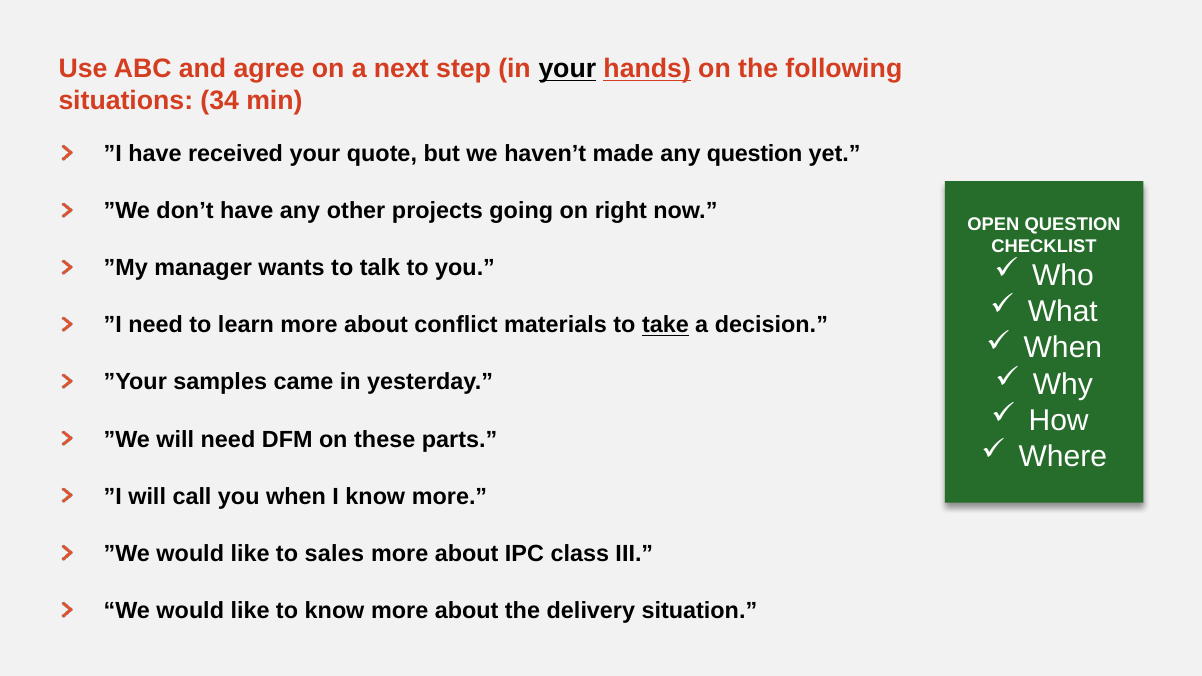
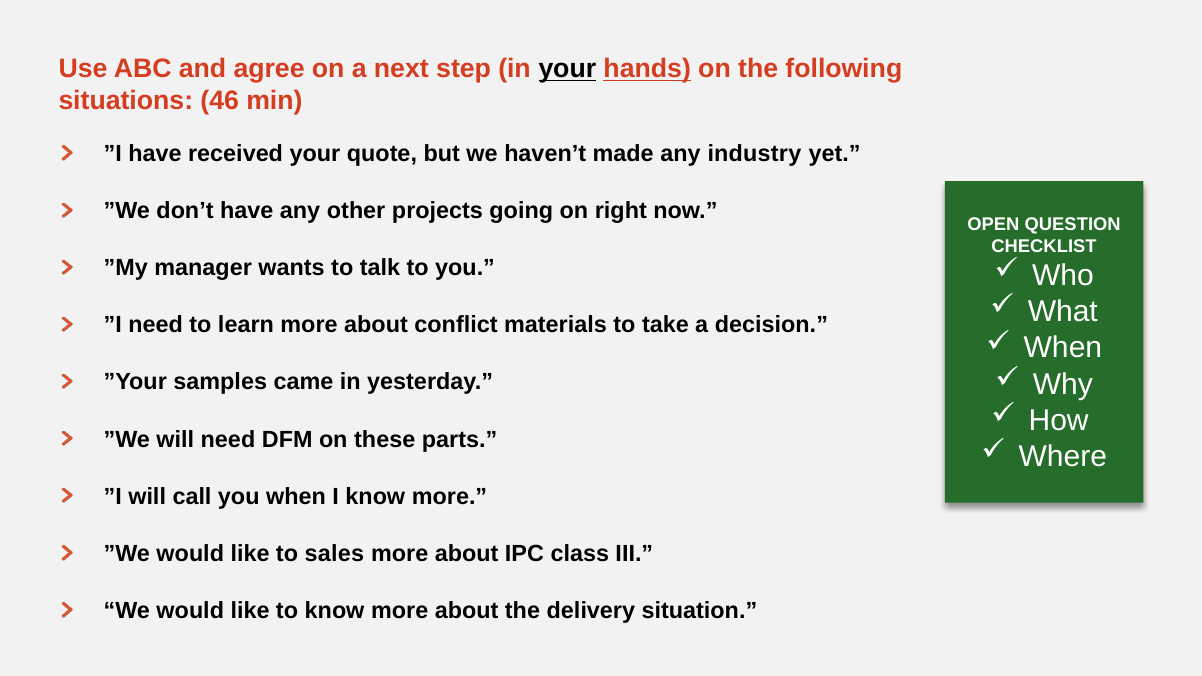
34: 34 -> 46 (220, 101)
any question: question -> industry (754, 154)
take underline: present -> none (665, 325)
